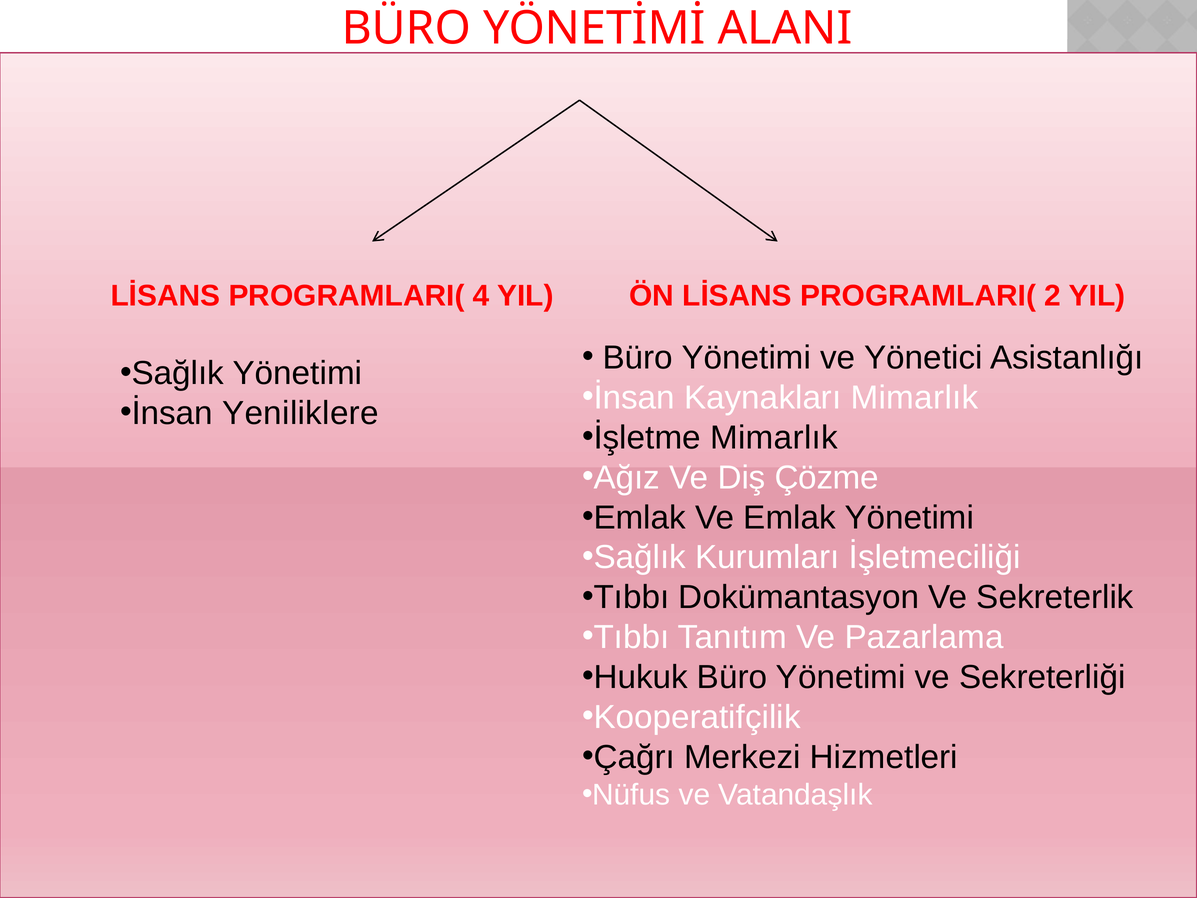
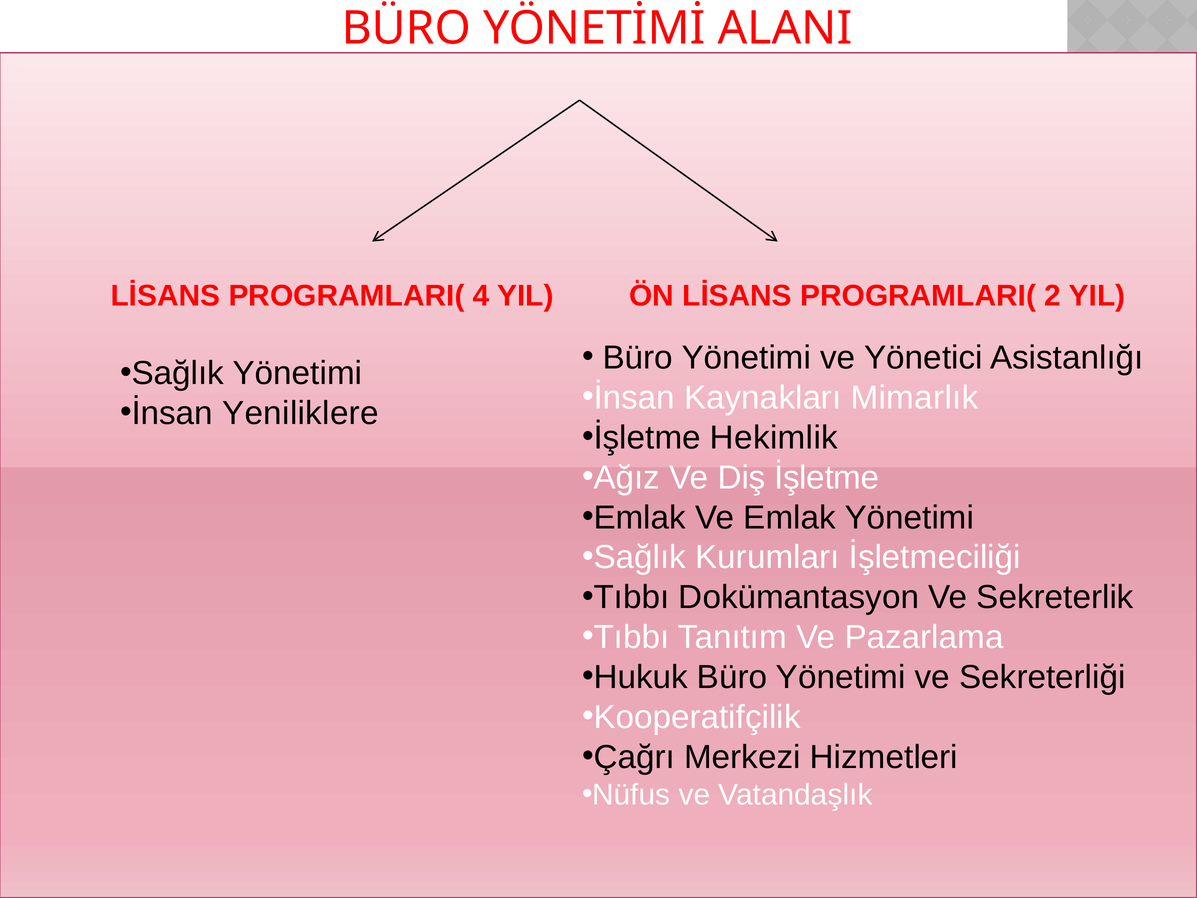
İşletme Mimarlık: Mimarlık -> Hekimlik (774, 438)
Diş Çözme: Çözme -> İşletme (827, 478)
